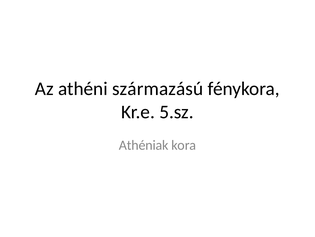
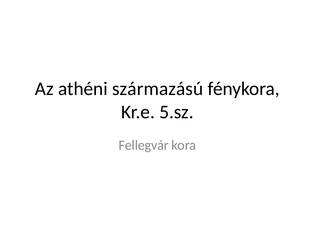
Athéniak: Athéniak -> Fellegvár (144, 145)
